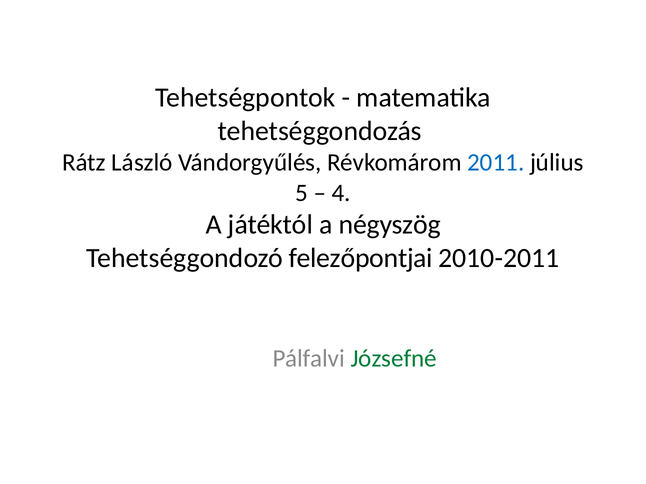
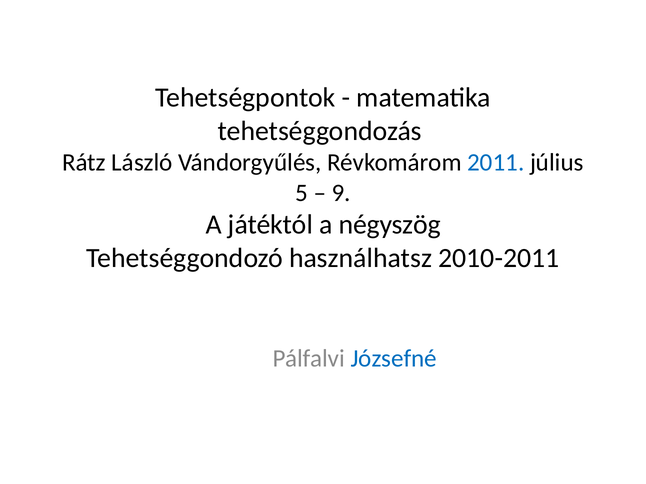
4: 4 -> 9 (341, 193)
felezőpontjai: felezőpontjai -> használhatsz (361, 258)
Józsefné colour: green -> blue (394, 359)
